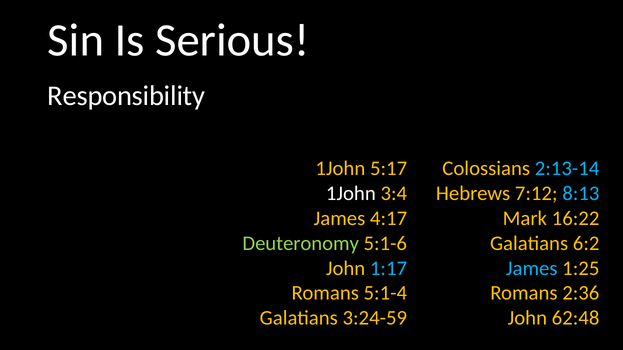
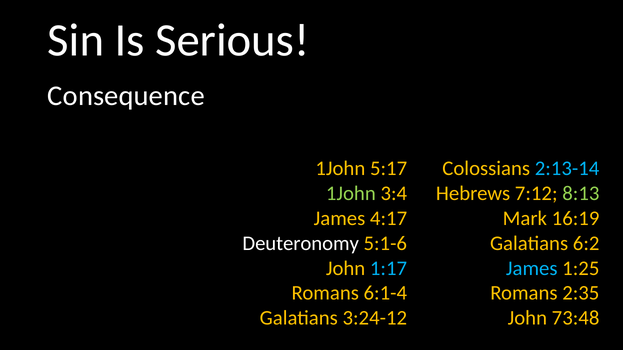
Responsibility: Responsibility -> Consequence (126, 96)
1John colour: white -> light green (351, 194)
8:13 colour: light blue -> light green (581, 194)
16:22: 16:22 -> 16:19 (576, 219)
Deuteronomy colour: light green -> white (301, 244)
5:1-4: 5:1-4 -> 6:1-4 (385, 293)
2:36: 2:36 -> 2:35 (581, 293)
3:24-59: 3:24-59 -> 3:24-12 (375, 318)
62:48: 62:48 -> 73:48 (576, 318)
